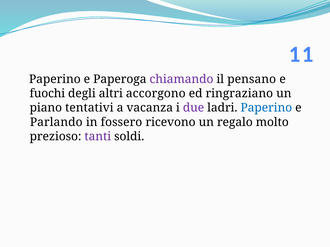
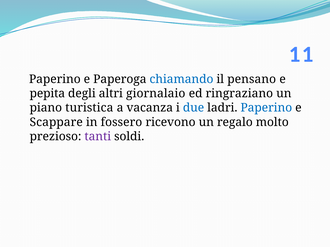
chiamando colour: purple -> blue (181, 79)
fuochi: fuochi -> pepita (47, 94)
accorgono: accorgono -> giornalaio (156, 94)
tentativi: tentativi -> turistica (89, 108)
due colour: purple -> blue (194, 108)
Parlando: Parlando -> Scappare (56, 122)
